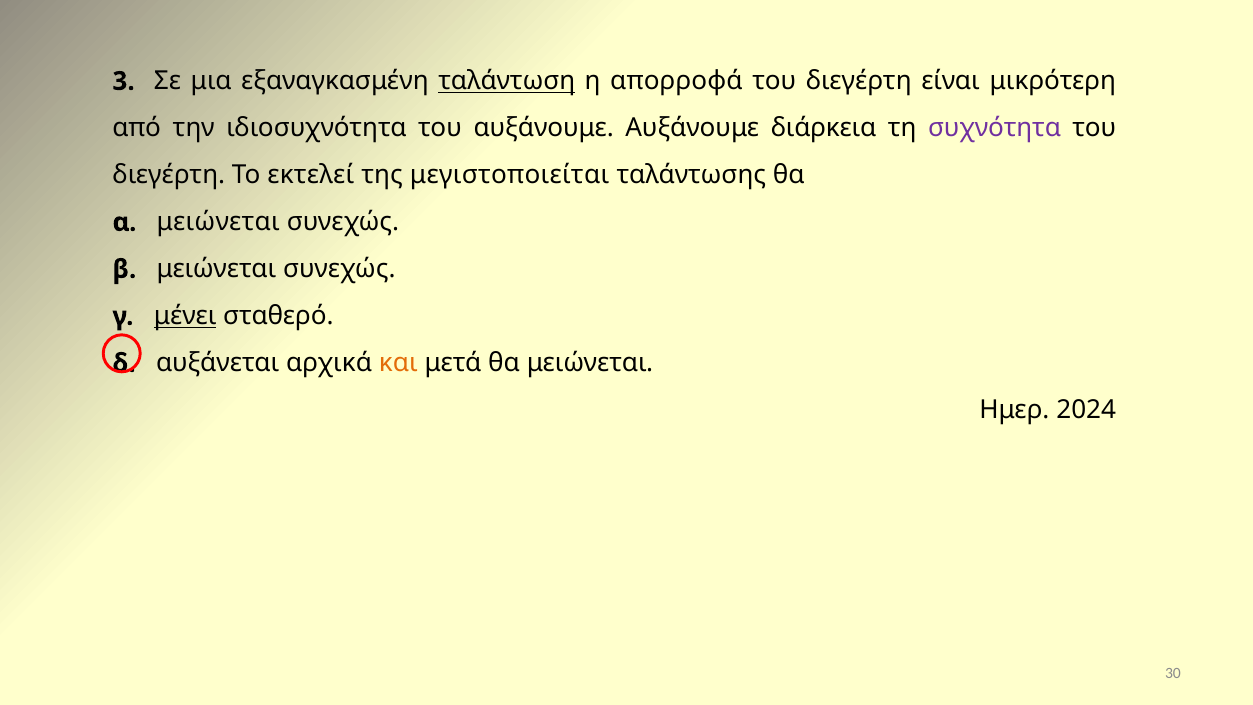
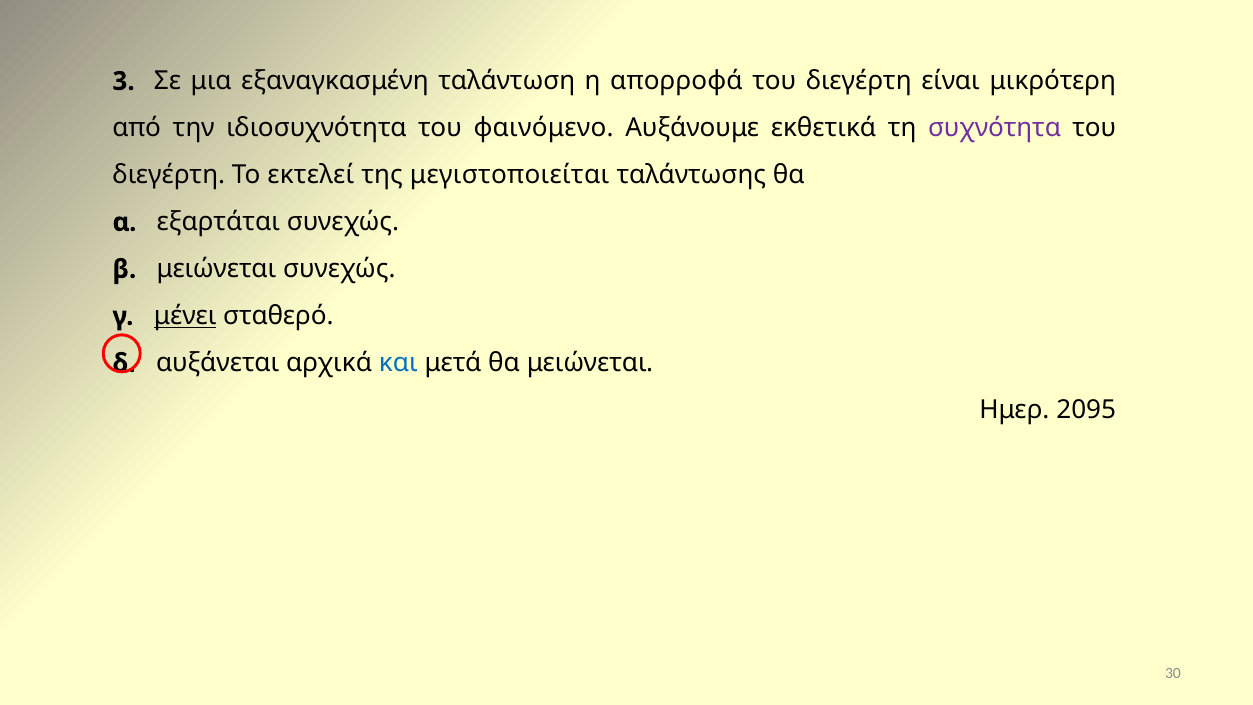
ταλάντωση underline: present -> none (507, 81)
του αυξάνουμε: αυξάνουμε -> φαινόμενο (544, 128)
διάρκεια: διάρκεια -> εκθετικά (824, 128)
α μειώνεται: μειώνεται -> εξαρτάται (218, 222)
και colour: orange -> blue (398, 363)
2024: 2024 -> 2095 (1086, 410)
